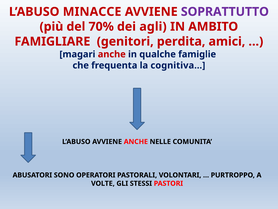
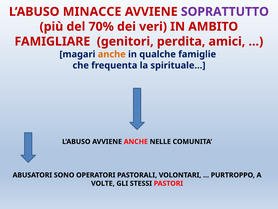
agli: agli -> veri (153, 27)
anche colour: red -> orange (112, 54)
cognitiva…: cognitiva… -> spirituale… (178, 65)
